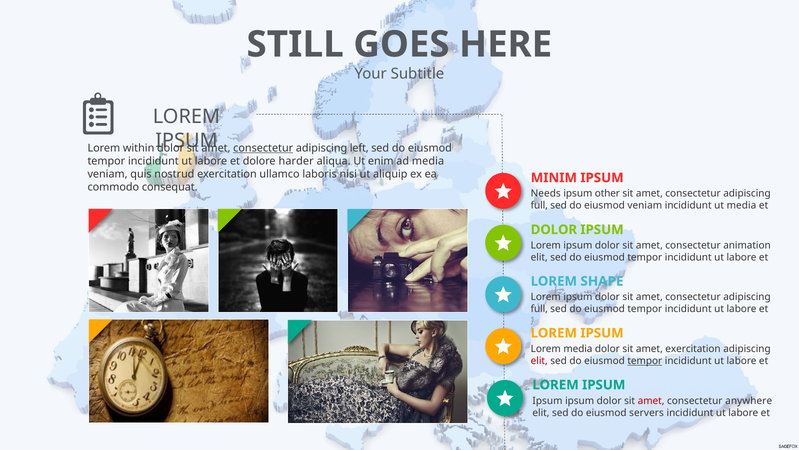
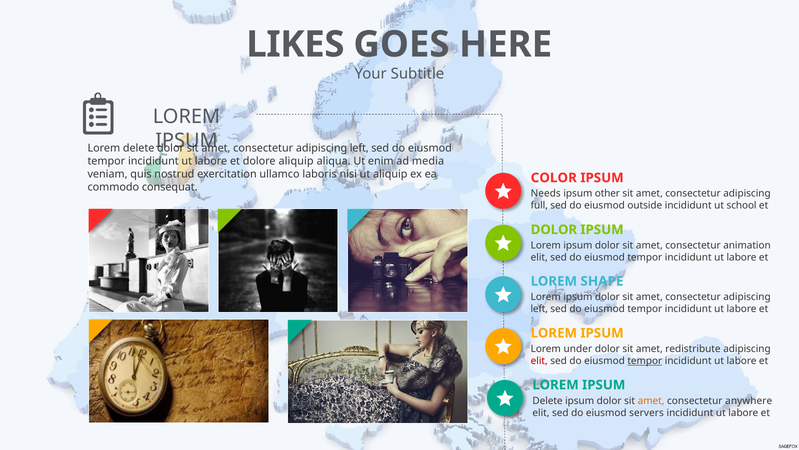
STILL: STILL -> LIKES (295, 44)
Lorem within: within -> delete (139, 148)
consectetur underline: present -> none (263, 148)
dolore harder: harder -> aliquip (296, 161)
MINIM: MINIM -> COLOR (554, 178)
eiusmod veniam: veniam -> outside (645, 205)
ut media: media -> school (742, 205)
full: full -> left (539, 309)
Lorem media: media -> under (578, 348)
amet exercitation: exercitation -> redistribute (693, 348)
Ipsum: Ipsum -> Delete (548, 400)
amet colour: red -> orange (651, 400)
